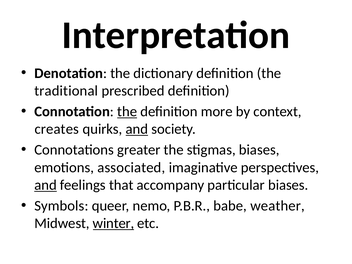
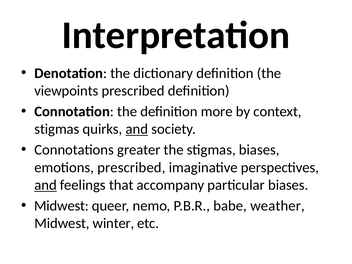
traditional: traditional -> viewpoints (66, 91)
the underline: present -> none (127, 112)
creates: creates -> stigmas (57, 129)
emotions associated: associated -> prescribed (131, 167)
Symbols: Symbols -> Midwest (61, 206)
winter underline: present -> none (113, 223)
